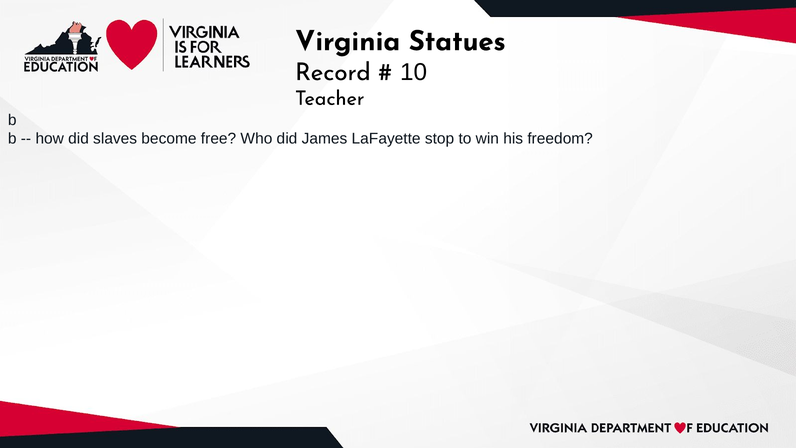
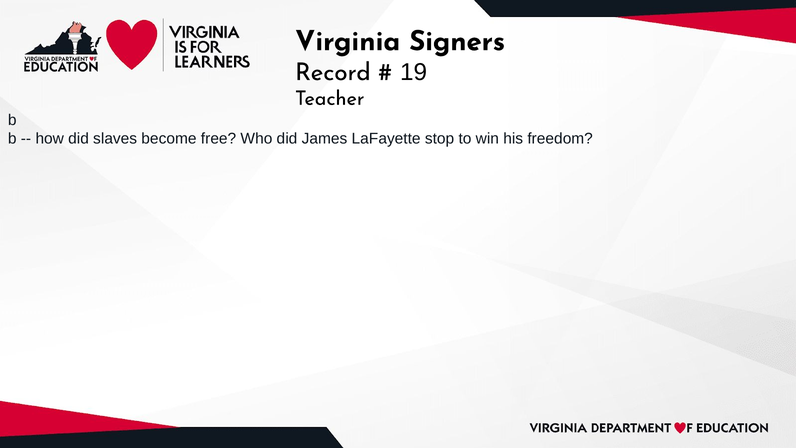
Statues: Statues -> Signers (457, 41)
10: 10 -> 19 (414, 72)
